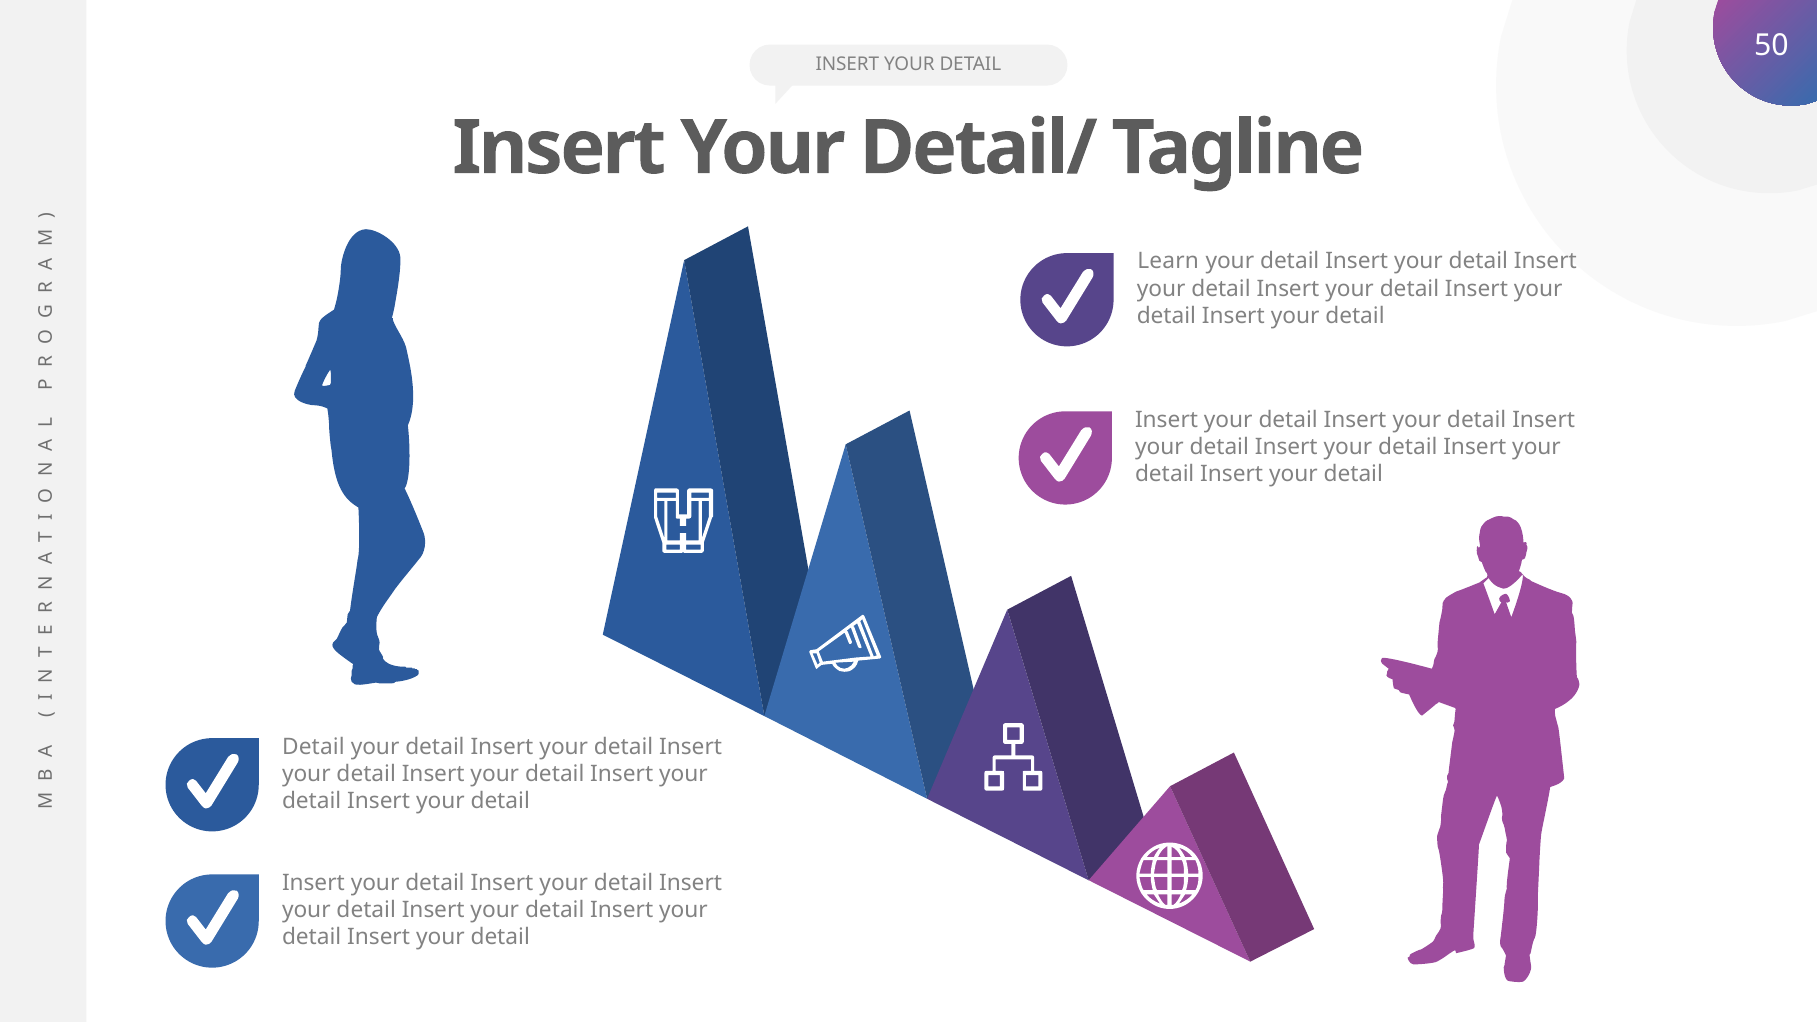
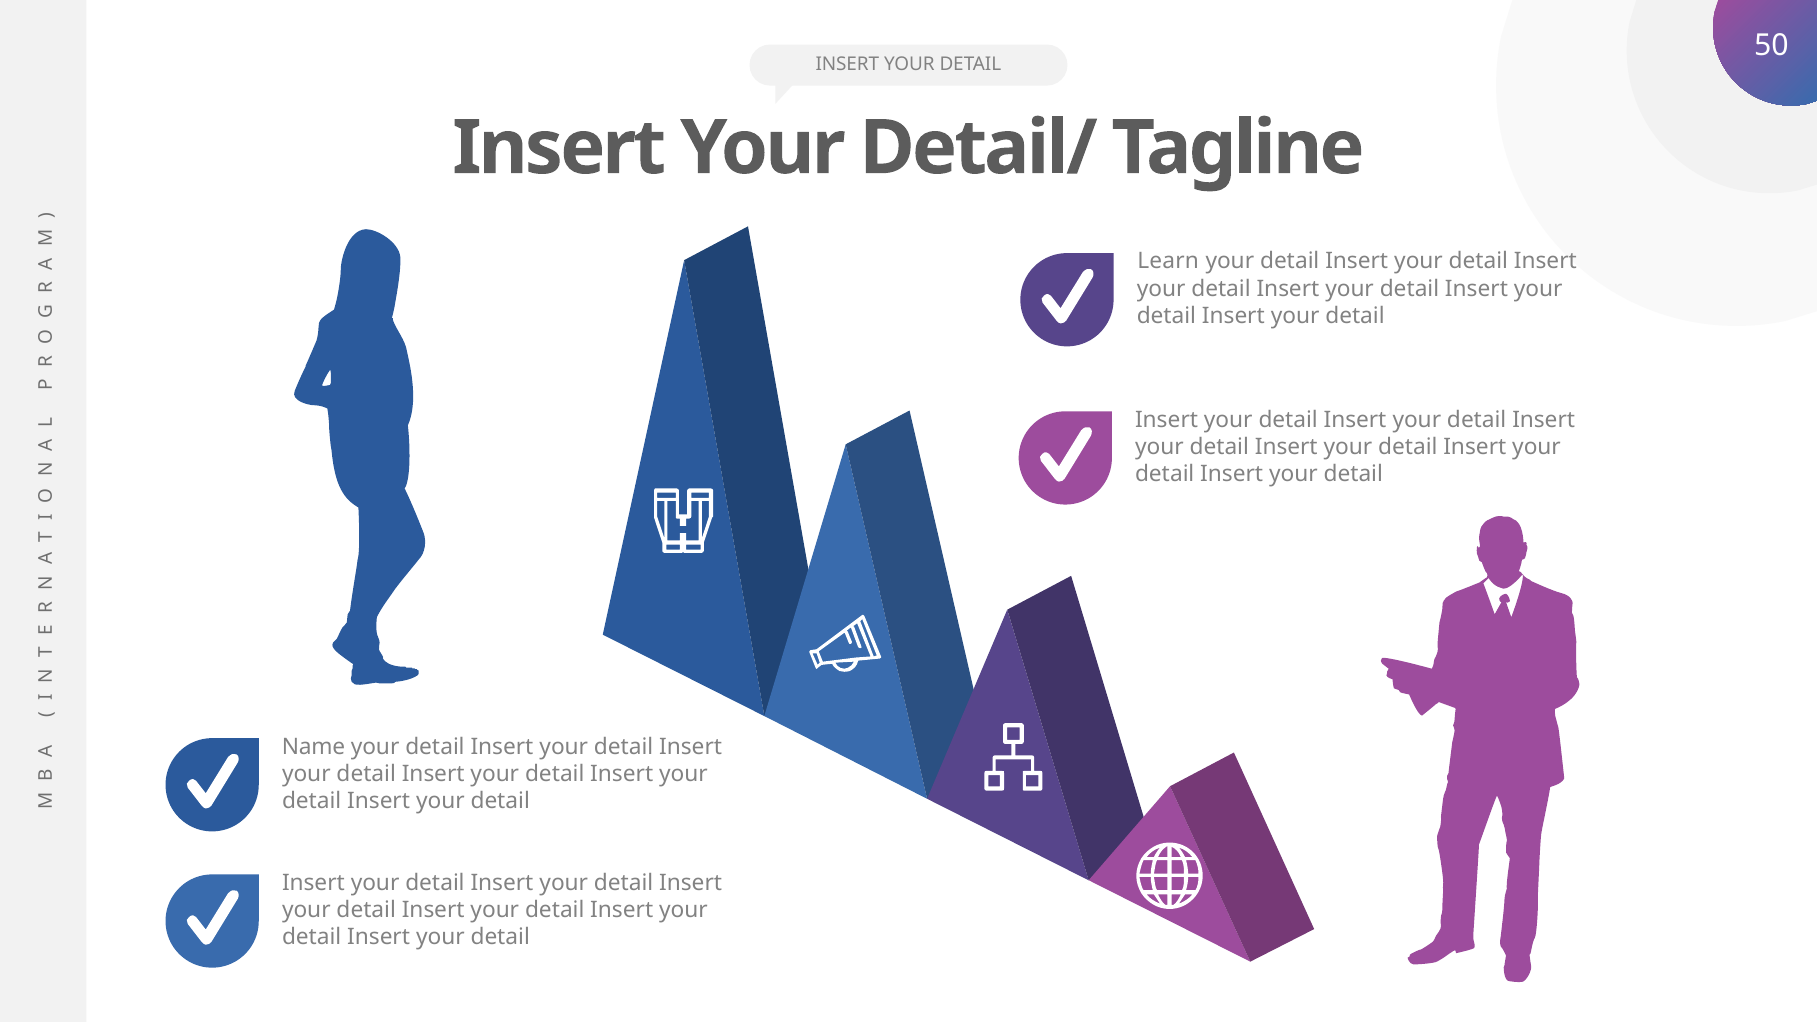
Detail: Detail -> Name (314, 747)
